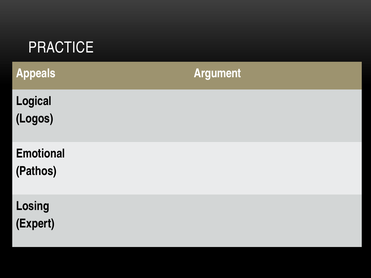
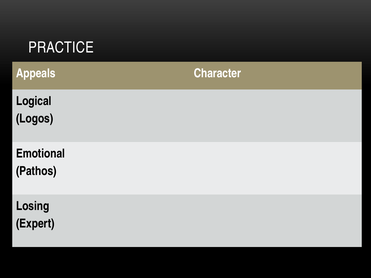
Argument: Argument -> Character (217, 73)
